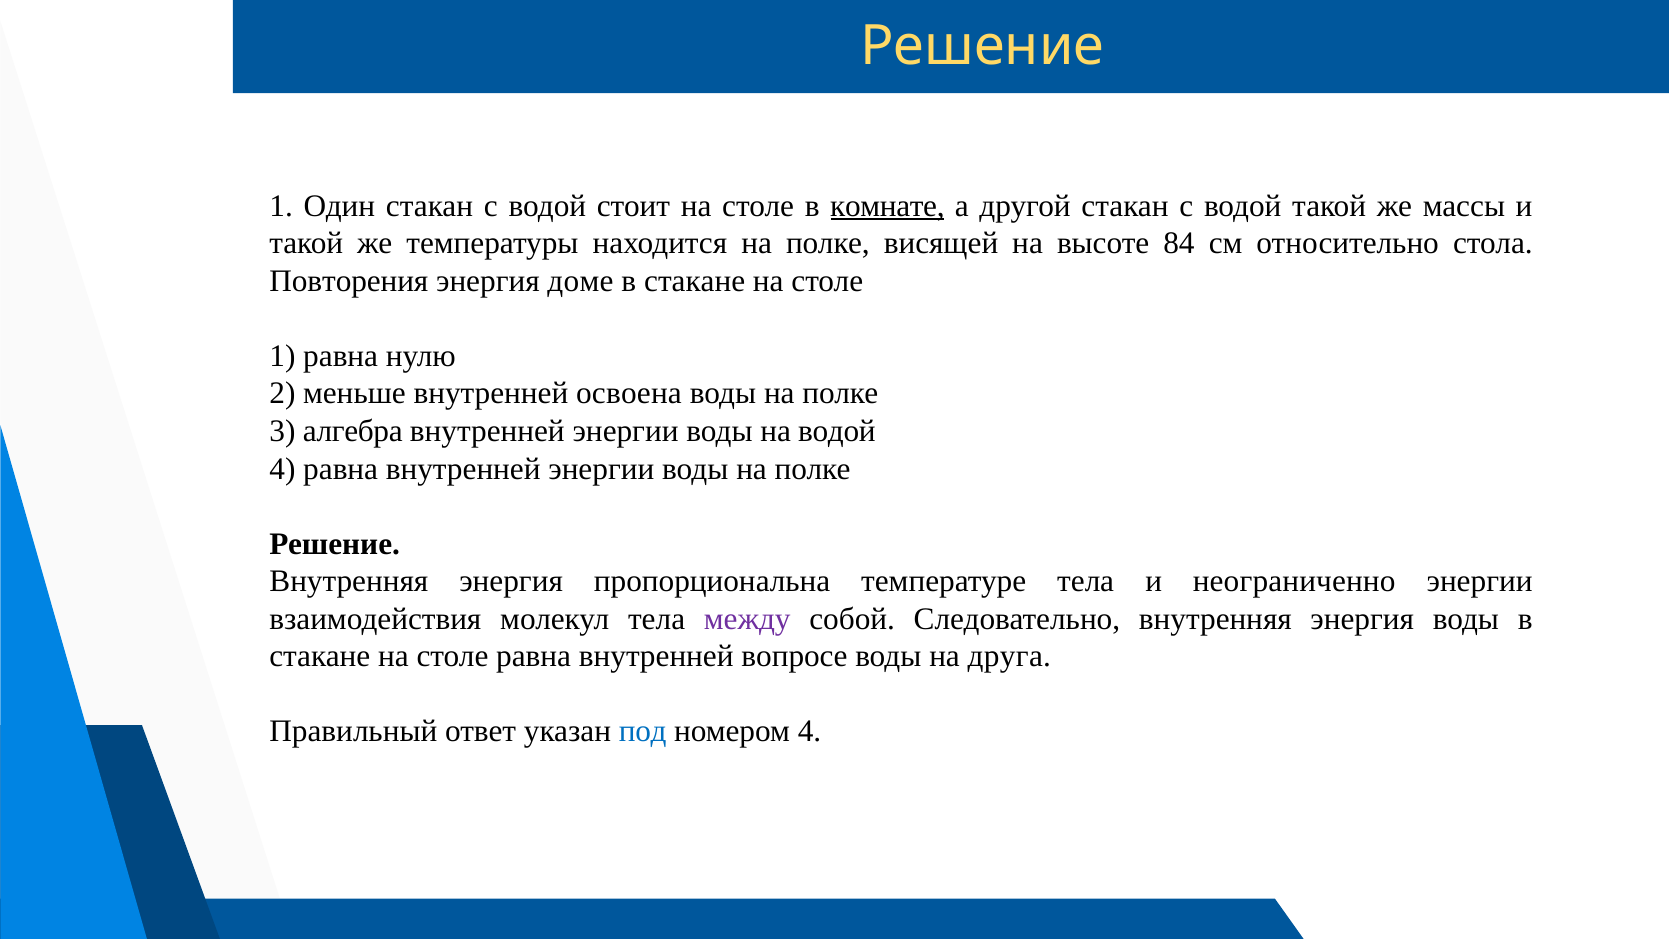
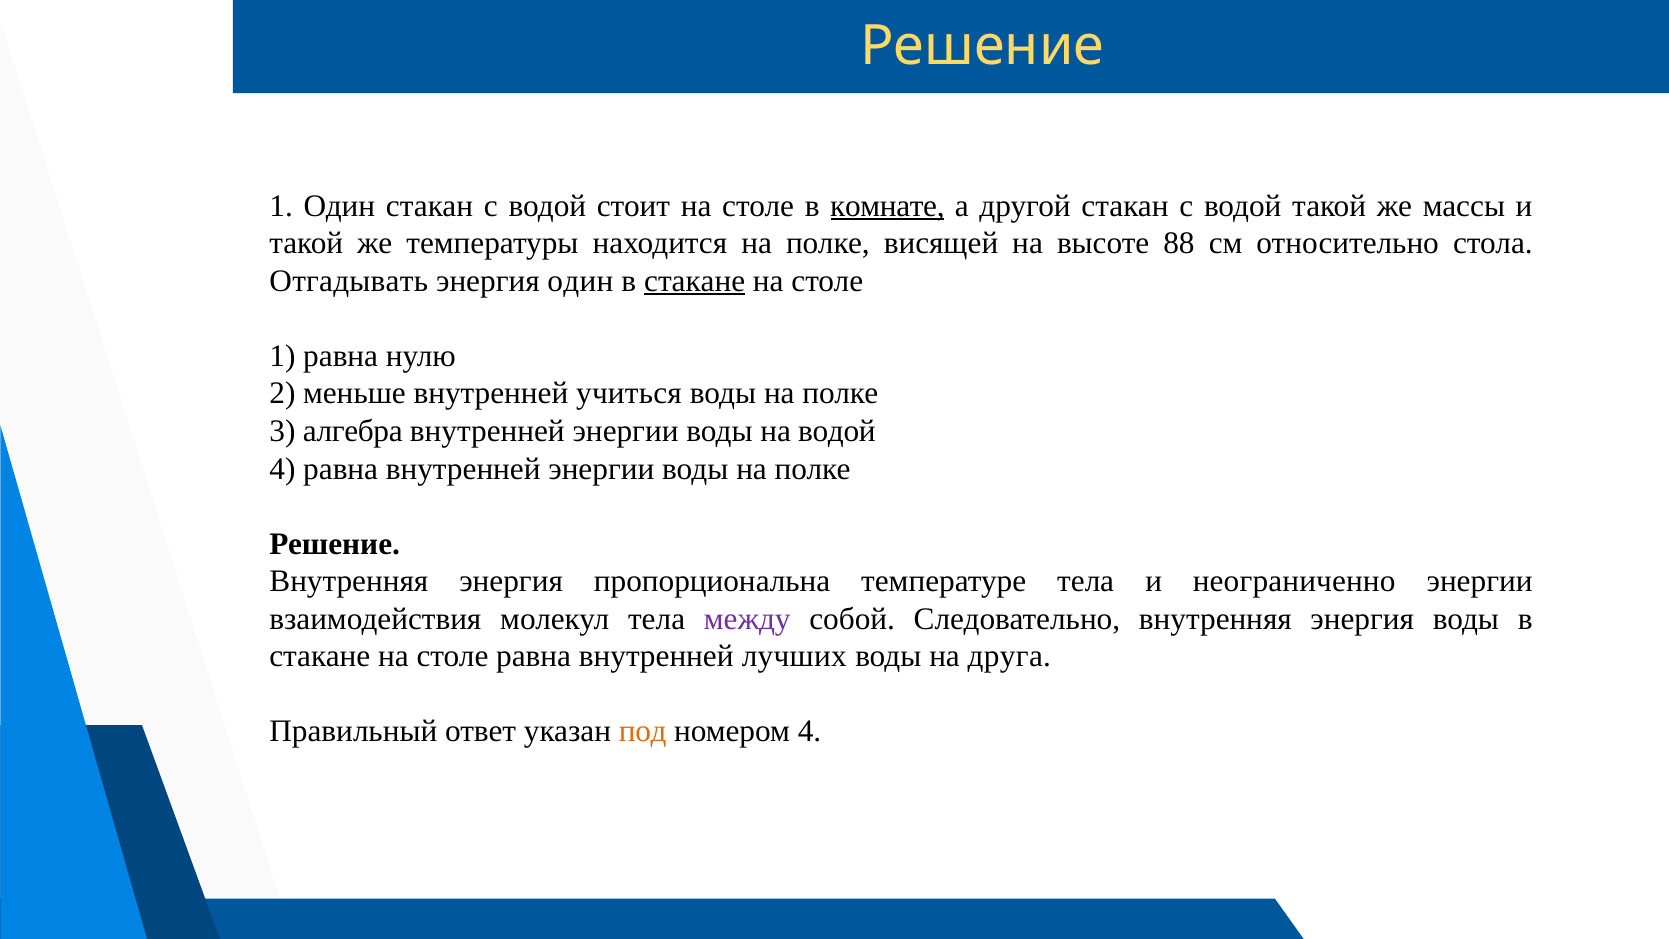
84: 84 -> 88 (1179, 243)
Повторения: Повторения -> Отгадывать (349, 281)
энергия доме: доме -> один (580, 281)
стакане underline: none -> present (695, 281)
освоена: освоена -> учиться (629, 394)
вопросе: вопросе -> лучших (794, 656)
под colour: blue -> orange (643, 731)
